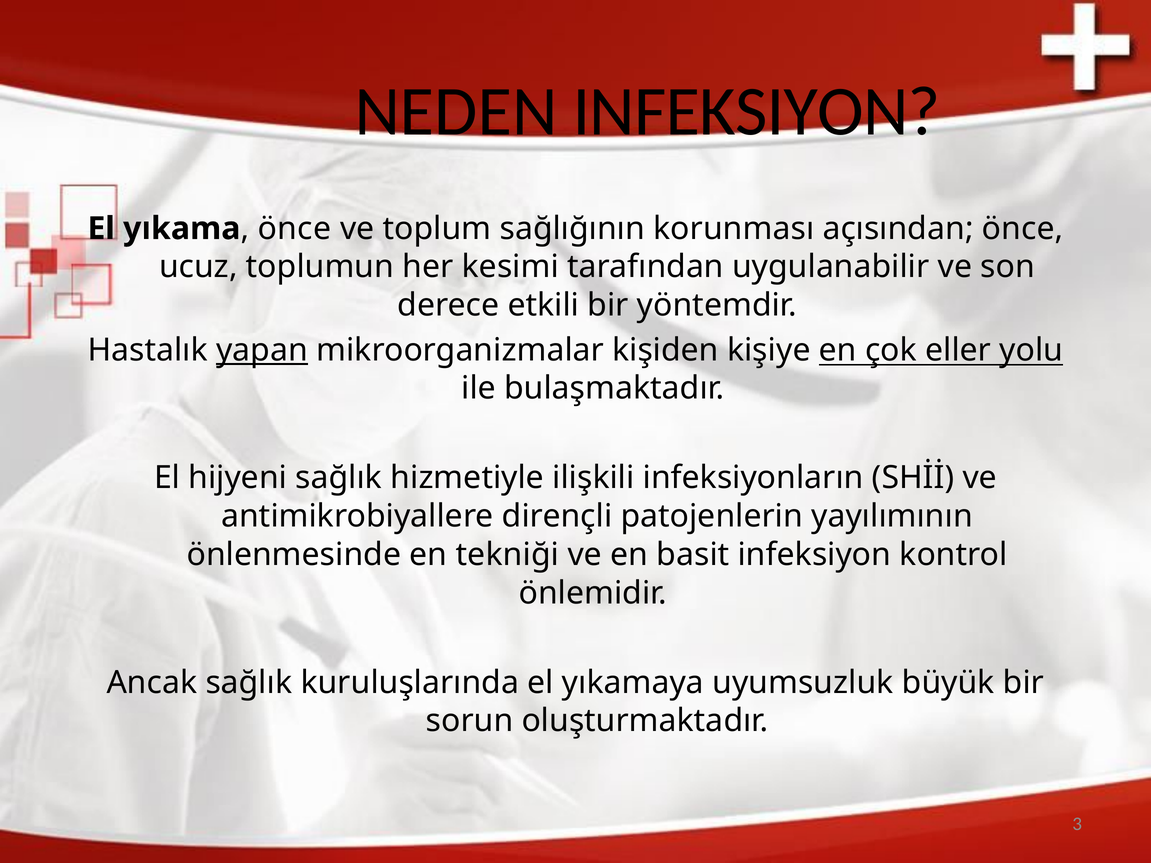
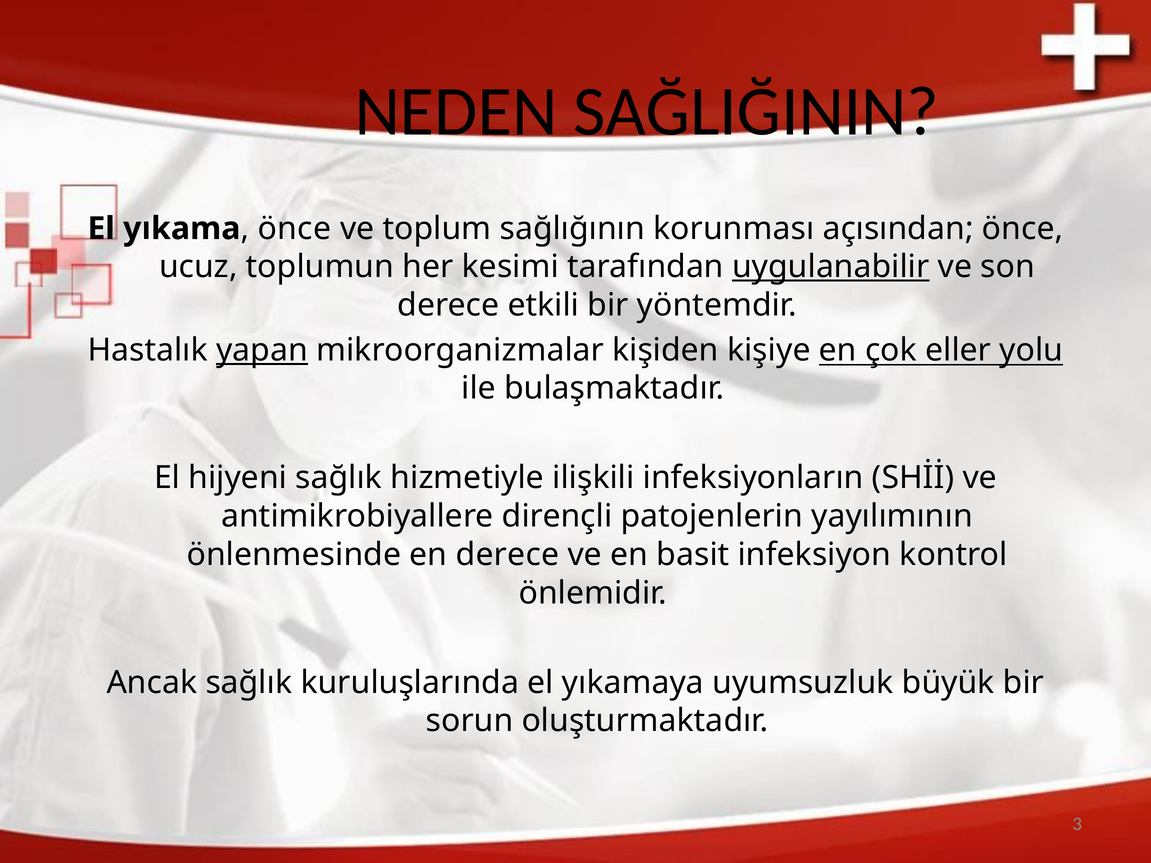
NEDEN INFEKSIYON: INFEKSIYON -> SAĞLIĞININ (756, 111)
uygulanabilir underline: none -> present (831, 267)
en tekniği: tekniği -> derece (507, 555)
